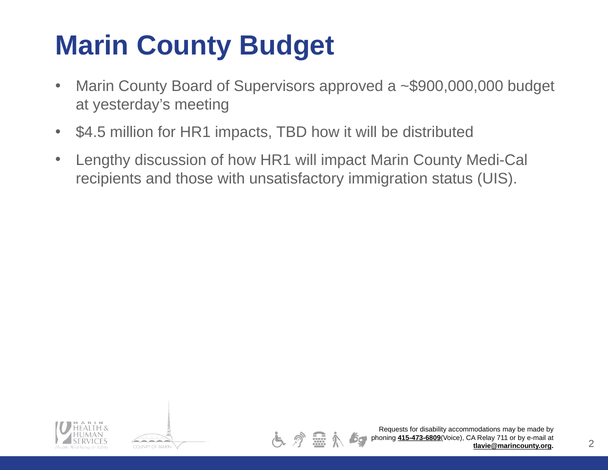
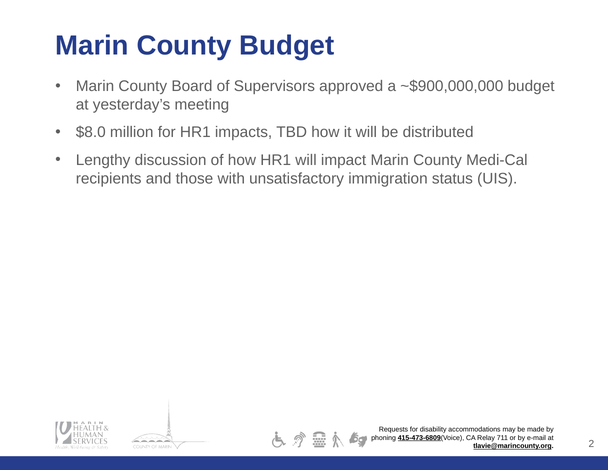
$4.5: $4.5 -> $8.0 (91, 132)
